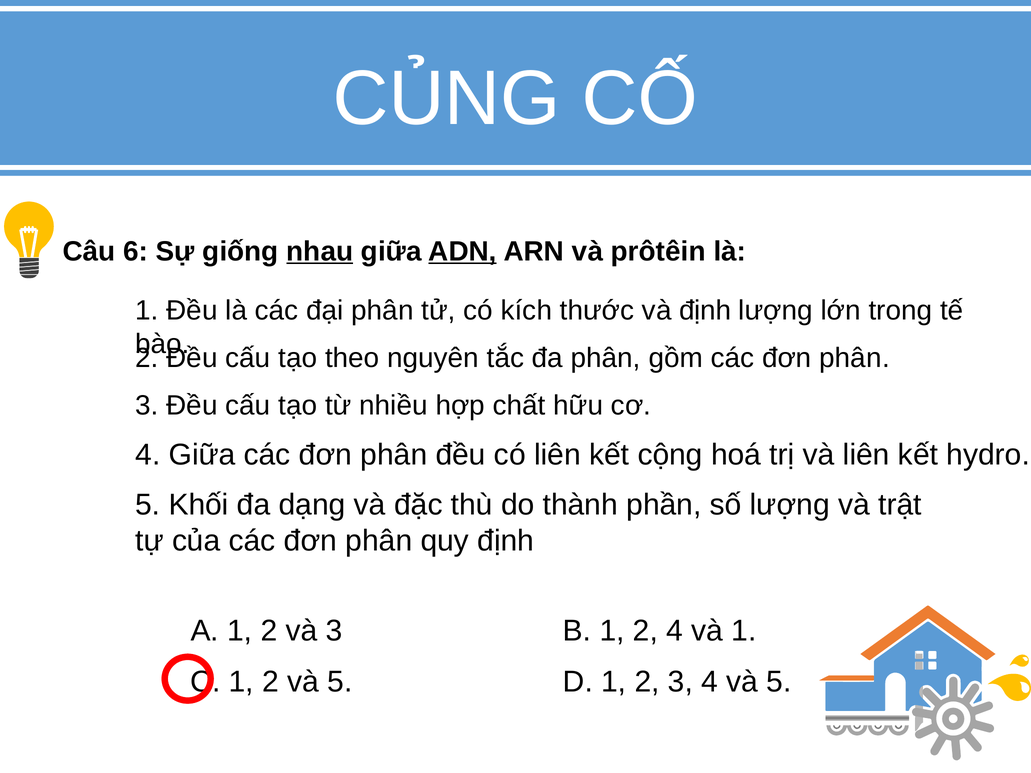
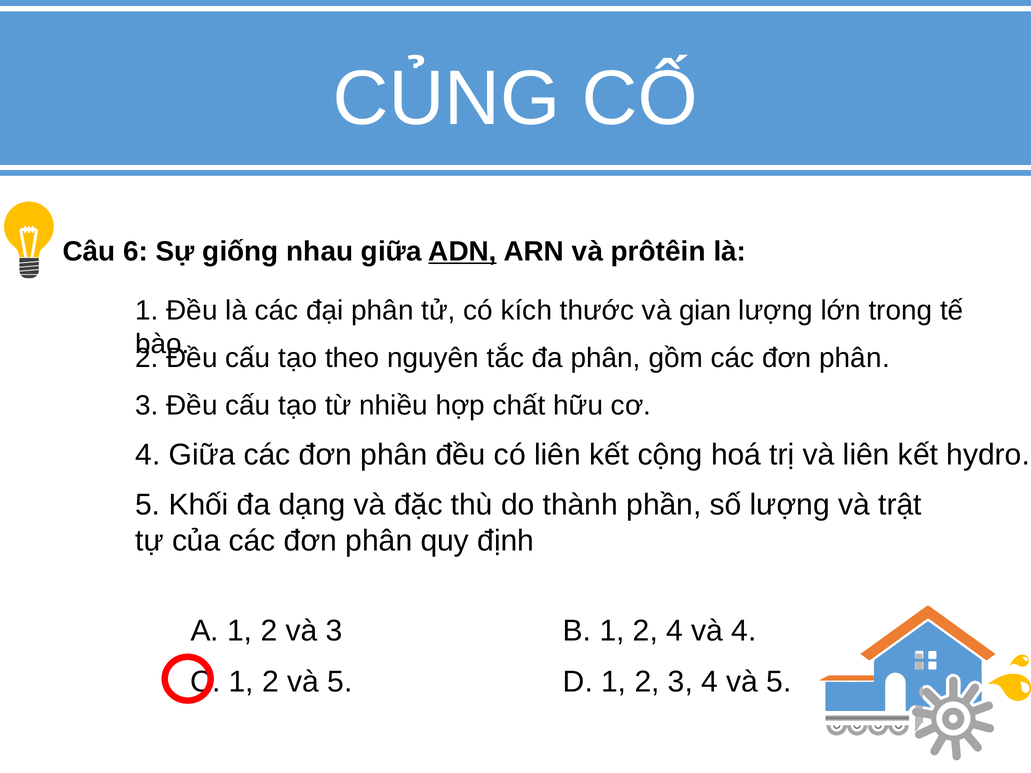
nhau underline: present -> none (320, 251)
và định: định -> gian (705, 311)
và 1: 1 -> 4 (744, 631)
